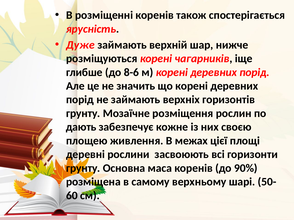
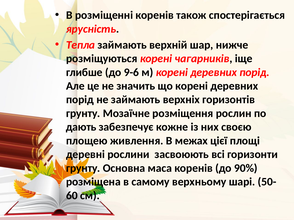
Дуже: Дуже -> Тепла (81, 45)
8-6: 8-6 -> 9-6 (131, 72)
